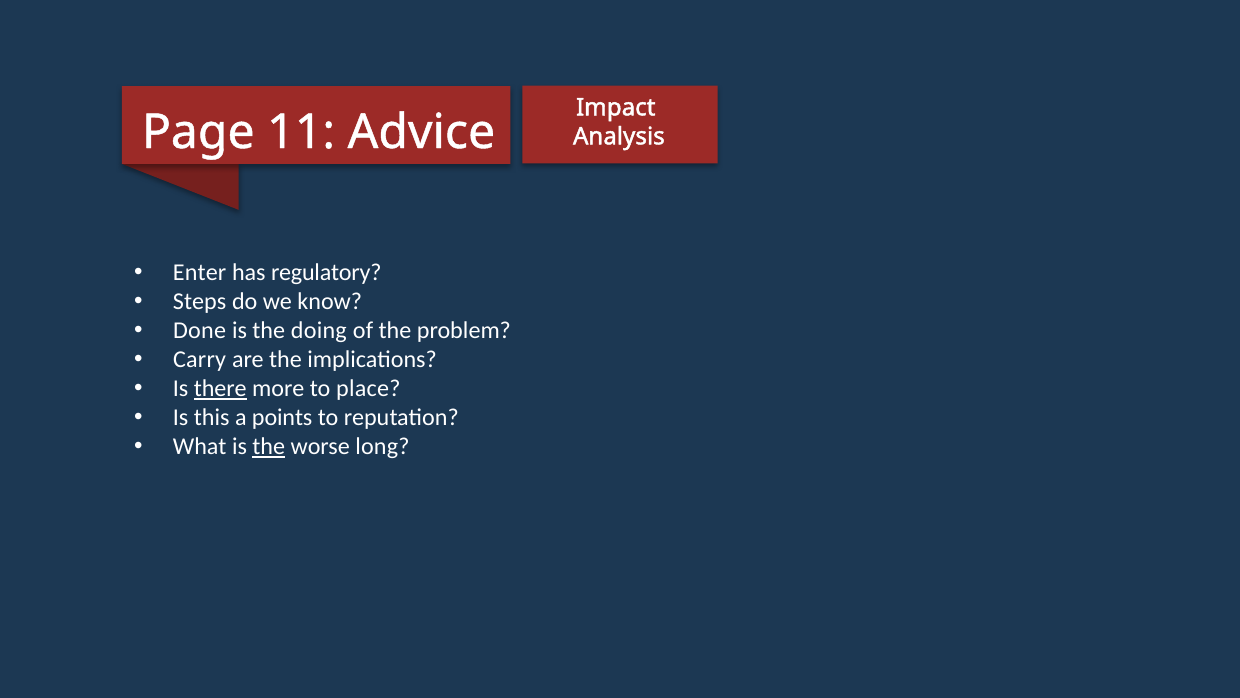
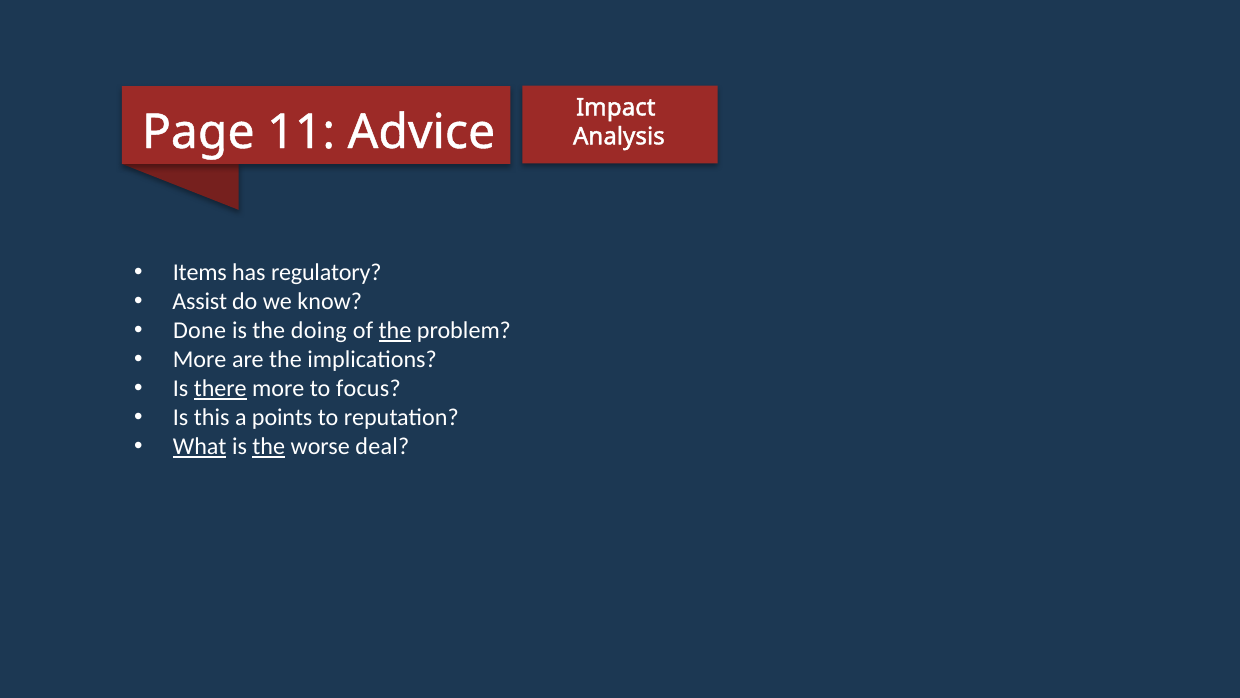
Enter: Enter -> Items (200, 273)
Steps: Steps -> Assist (200, 302)
the underline: none -> present (395, 331)
Carry: Carry -> More (200, 360)
place: place -> focus (368, 388)
What underline: none -> present (200, 446)
long: long -> deal (382, 446)
